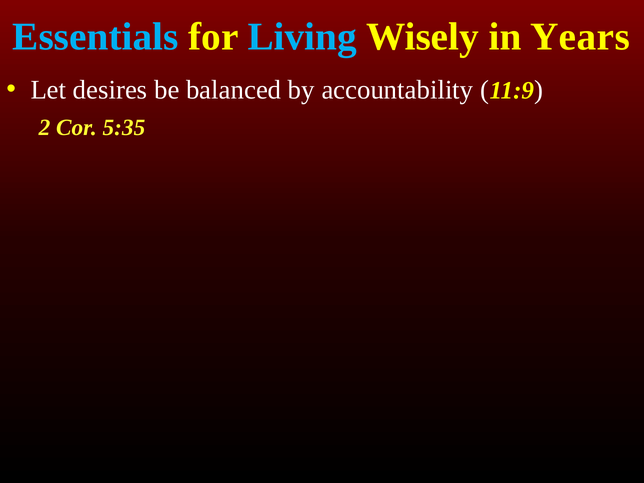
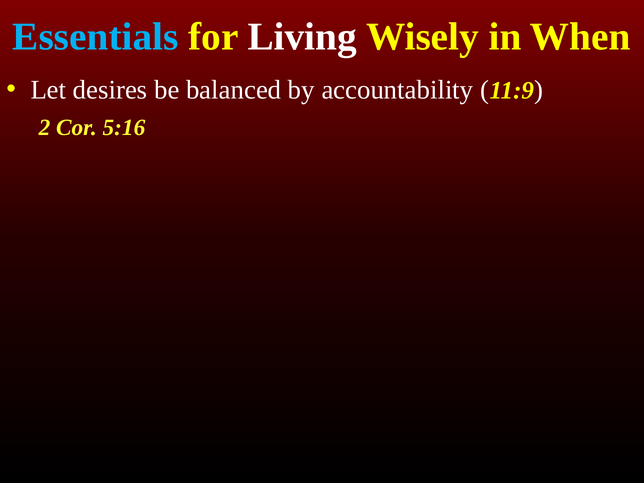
Living colour: light blue -> white (302, 37)
Years: Years -> When (580, 37)
5:35: 5:35 -> 5:16 (124, 127)
